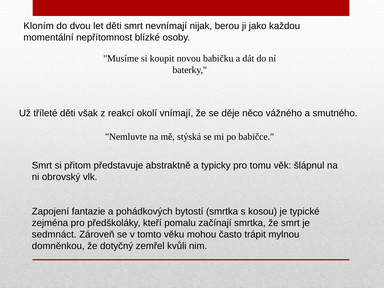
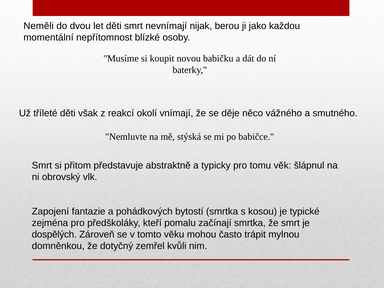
Kloním: Kloním -> Neměli (39, 26)
sedmnáct: sedmnáct -> dospělých (54, 234)
